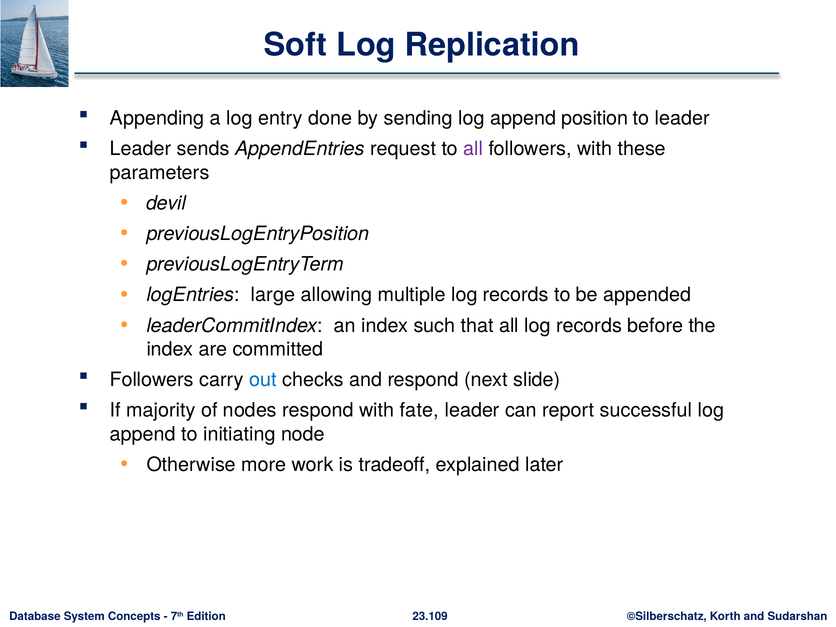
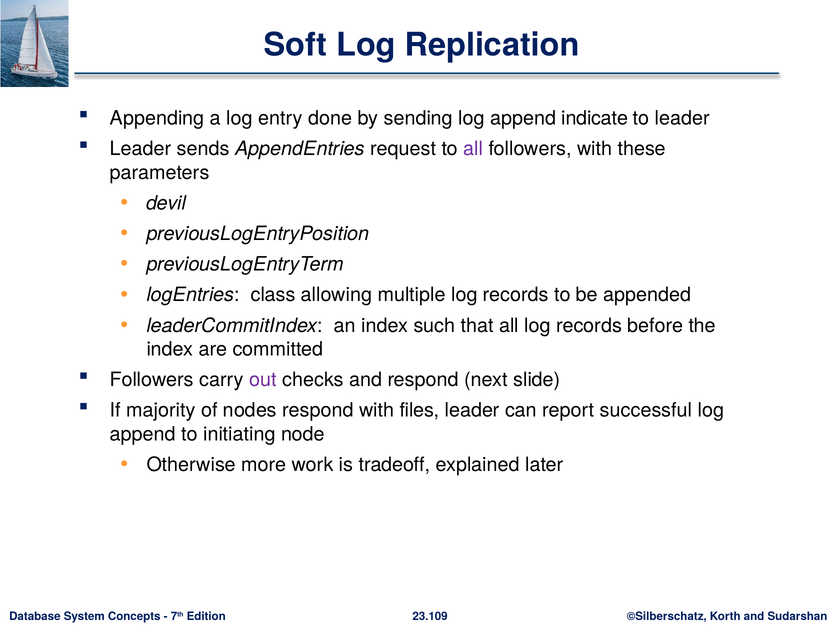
position: position -> indicate (595, 118)
large: large -> class (273, 295)
out colour: blue -> purple (263, 380)
fate: fate -> files (420, 410)
